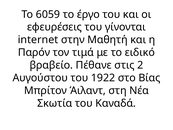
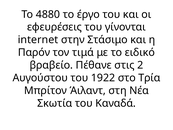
6059: 6059 -> 4880 (48, 14)
Μαθητή: Μαθητή -> Στάσιμο (108, 40)
Βίας: Βίας -> Τρία (149, 78)
